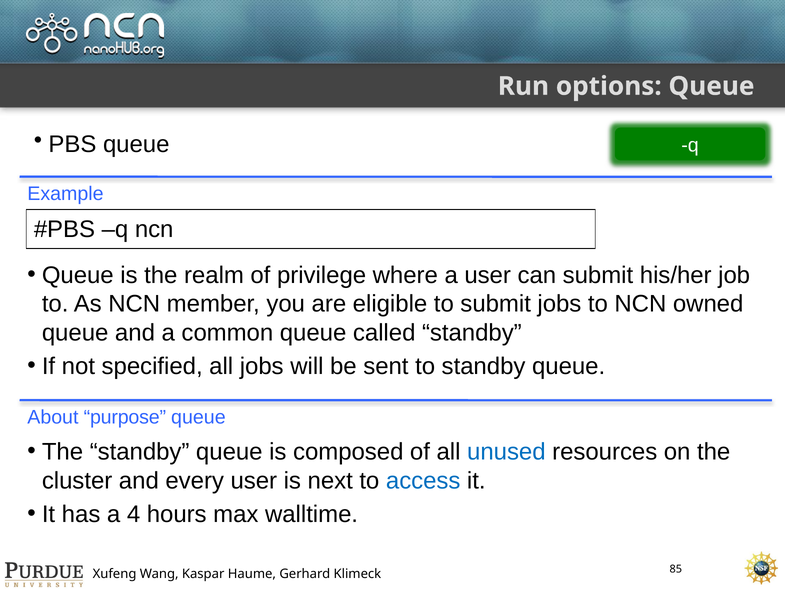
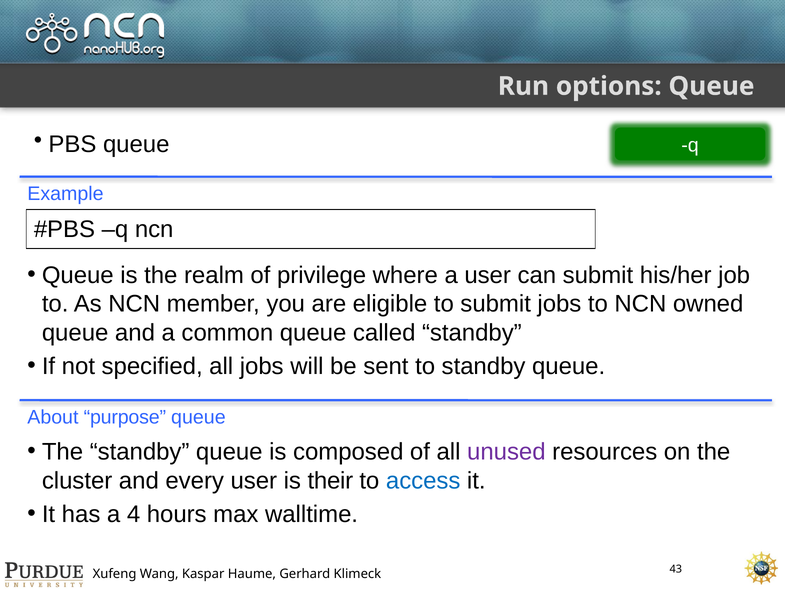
unused colour: blue -> purple (506, 452)
next: next -> their (330, 480)
85: 85 -> 43 (676, 569)
